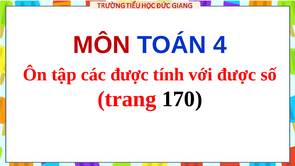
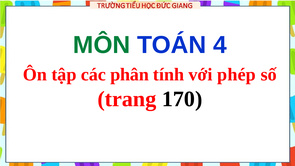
MÔN colour: red -> green (102, 45)
các được: được -> phân (130, 75)
với được: được -> phép (236, 75)
